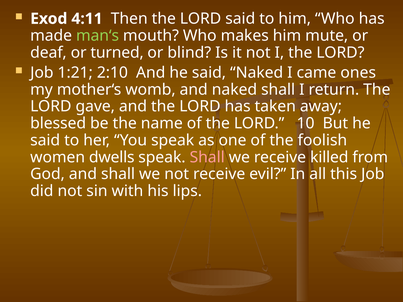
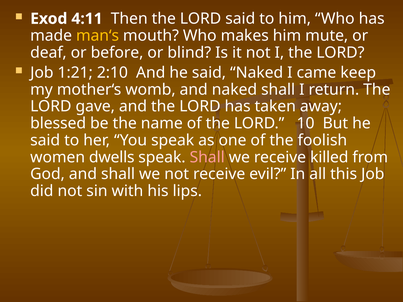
man‘s colour: light green -> yellow (98, 36)
turned: turned -> before (117, 53)
ones: ones -> keep (358, 73)
